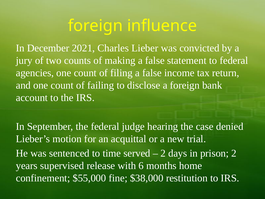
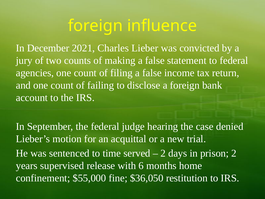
$38,000: $38,000 -> $36,050 (147, 178)
